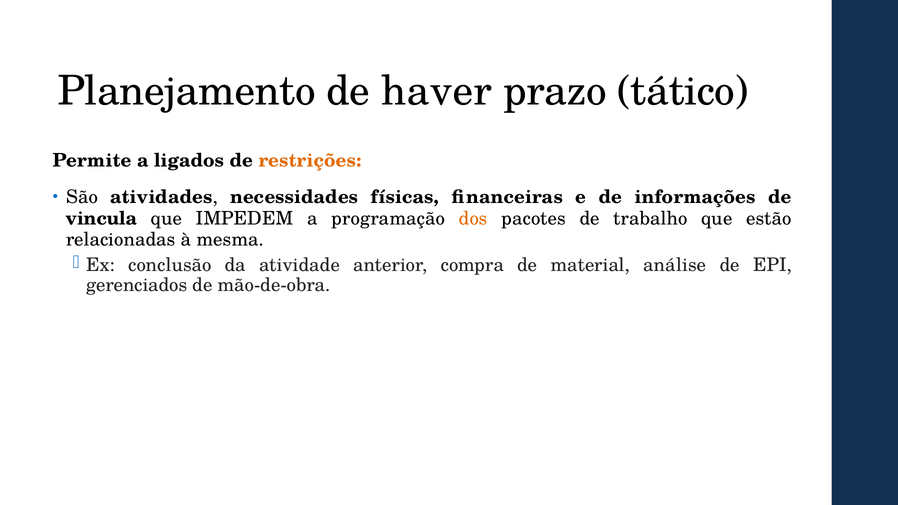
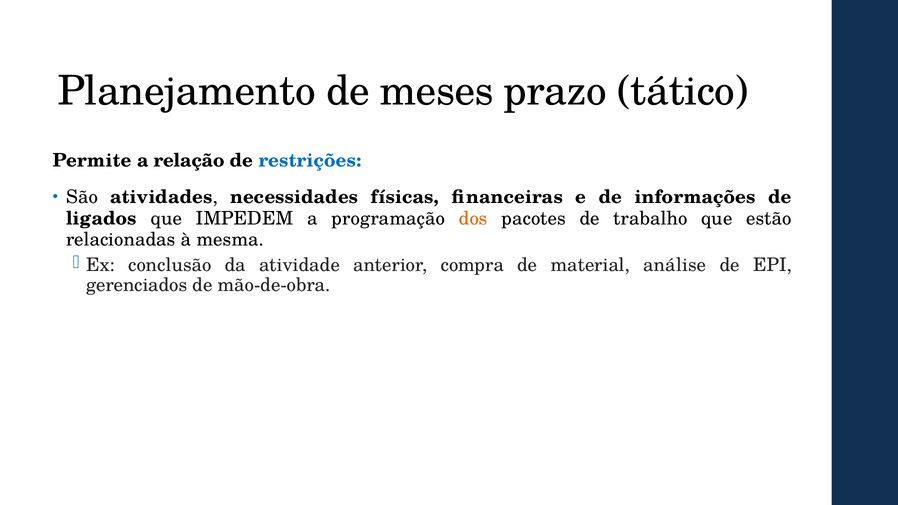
haver: haver -> meses (437, 91)
ligados: ligados -> relação (189, 161)
restrições colour: orange -> blue (310, 161)
vincula: vincula -> ligados (101, 218)
